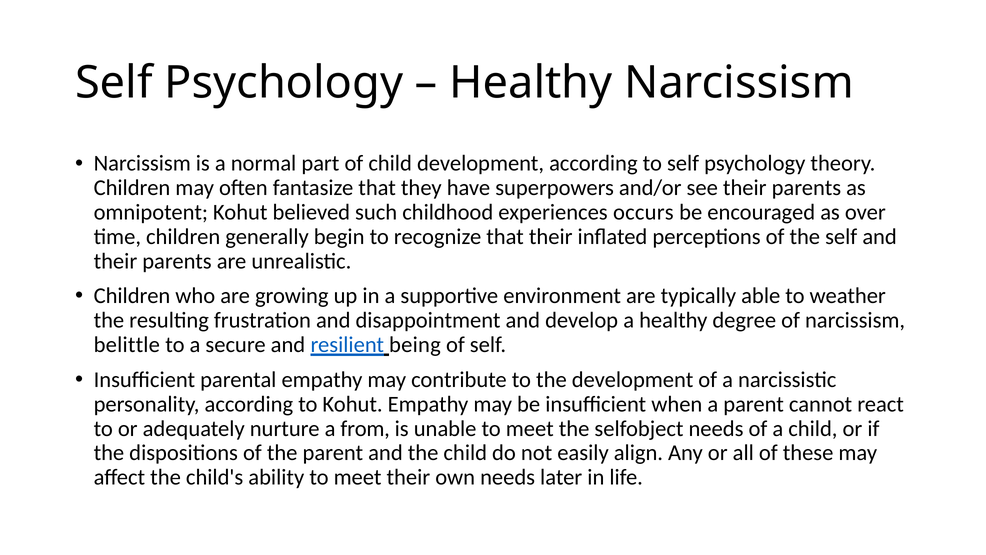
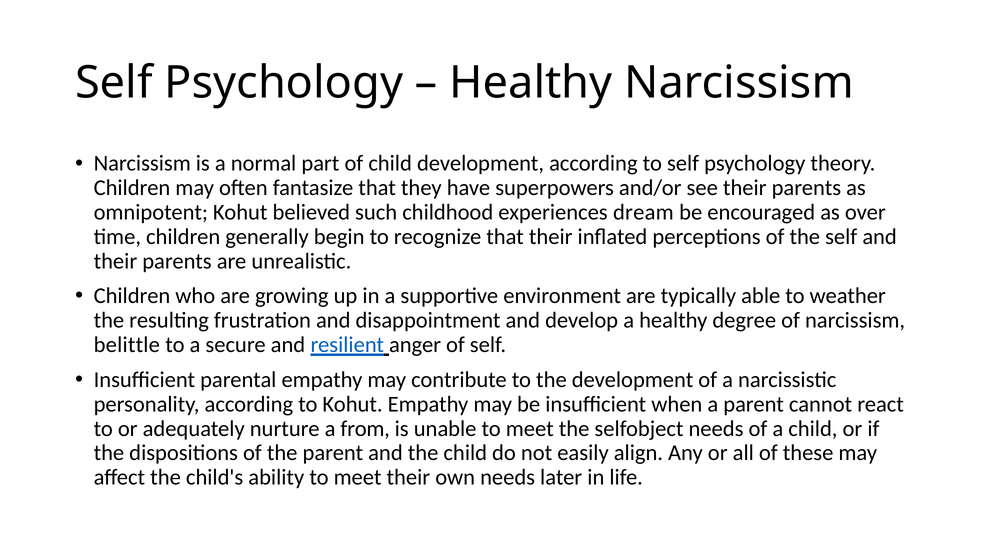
occurs: occurs -> dream (643, 212)
being: being -> anger (415, 345)
